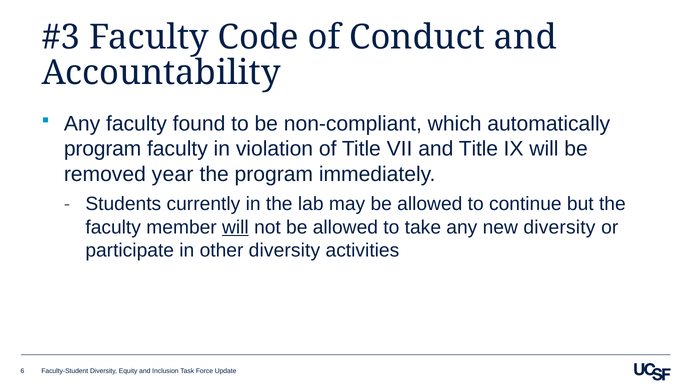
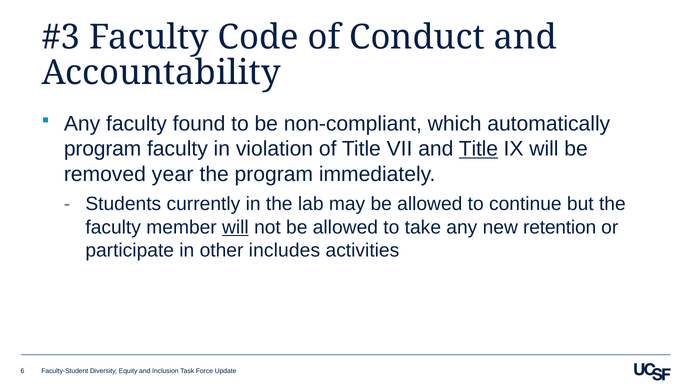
Title underline: none -> present (478, 149)
new diversity: diversity -> retention (560, 227)
other diversity: diversity -> includes (284, 250)
